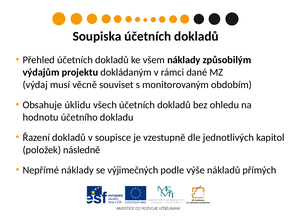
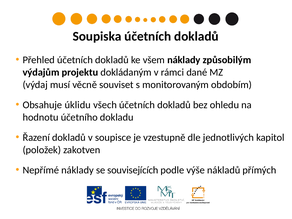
následně: následně -> zakotven (82, 150)
výjimečných: výjimečných -> souvisejících (133, 170)
